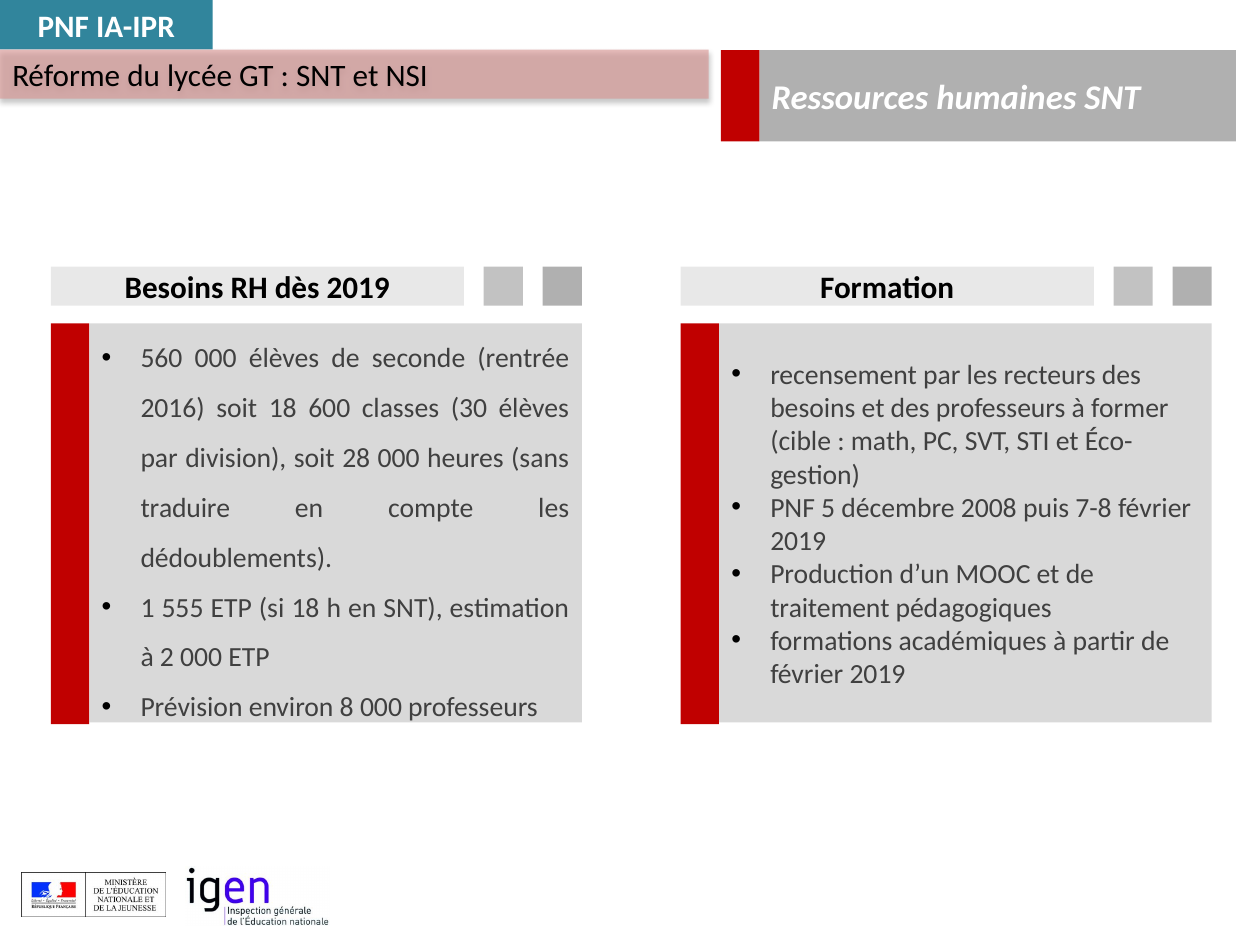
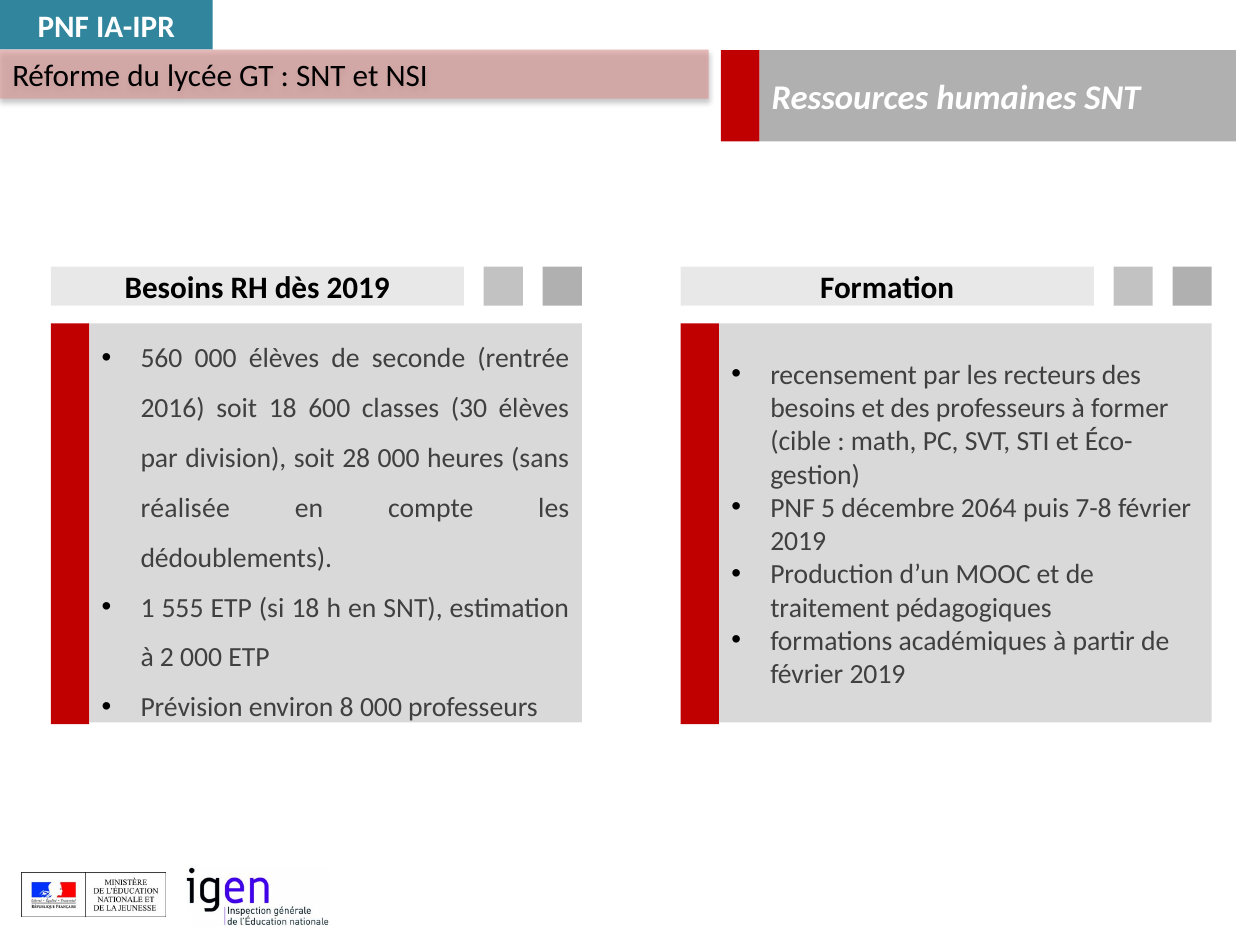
2008: 2008 -> 2064 (989, 508)
traduire: traduire -> réalisée (185, 508)
